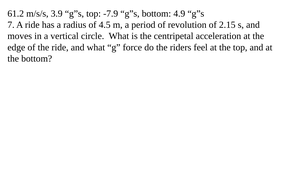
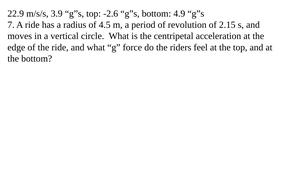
61.2: 61.2 -> 22.9 (16, 14)
-7.9: -7.9 -> -2.6 (111, 14)
